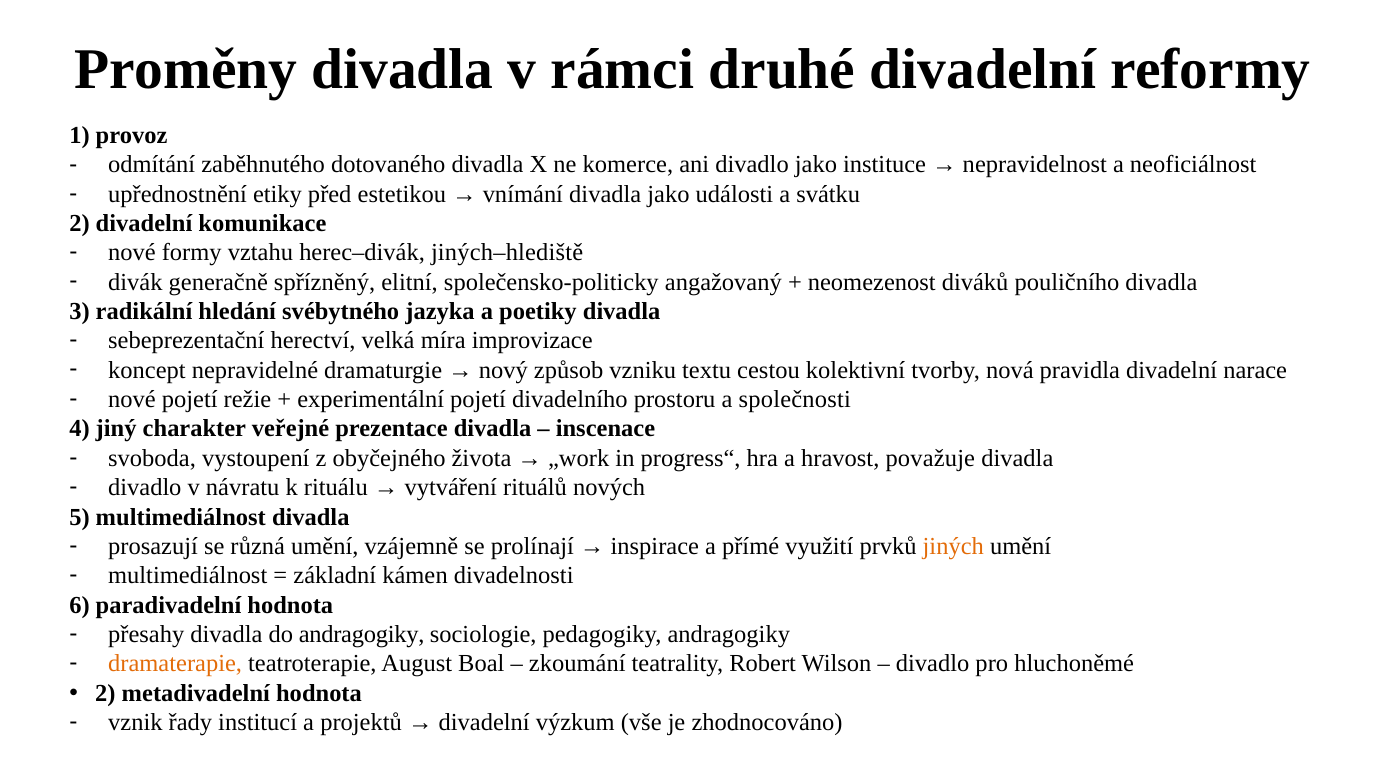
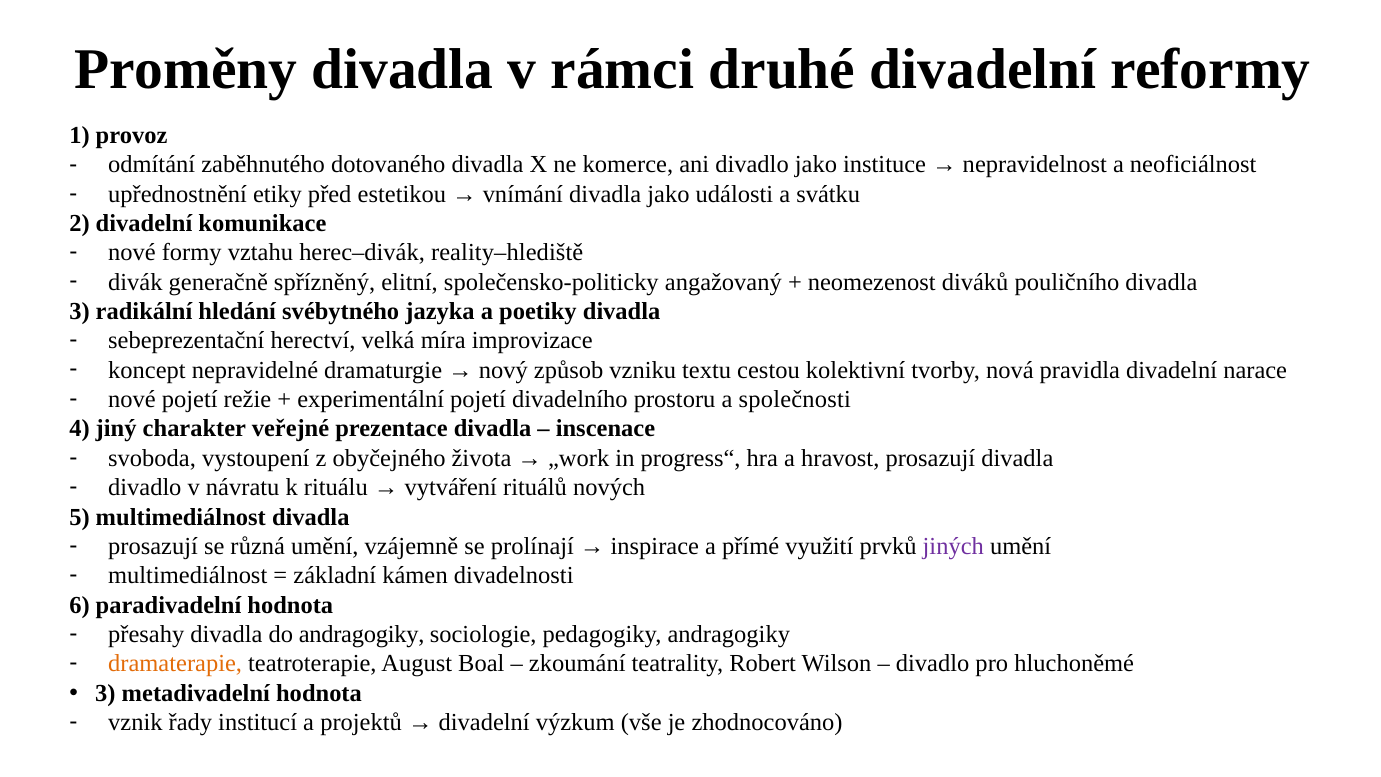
jiných–hlediště: jiných–hlediště -> reality–hlediště (507, 253)
hravost považuje: považuje -> prosazují (930, 458)
jiných colour: orange -> purple (953, 546)
2: 2 -> 3 (105, 693)
